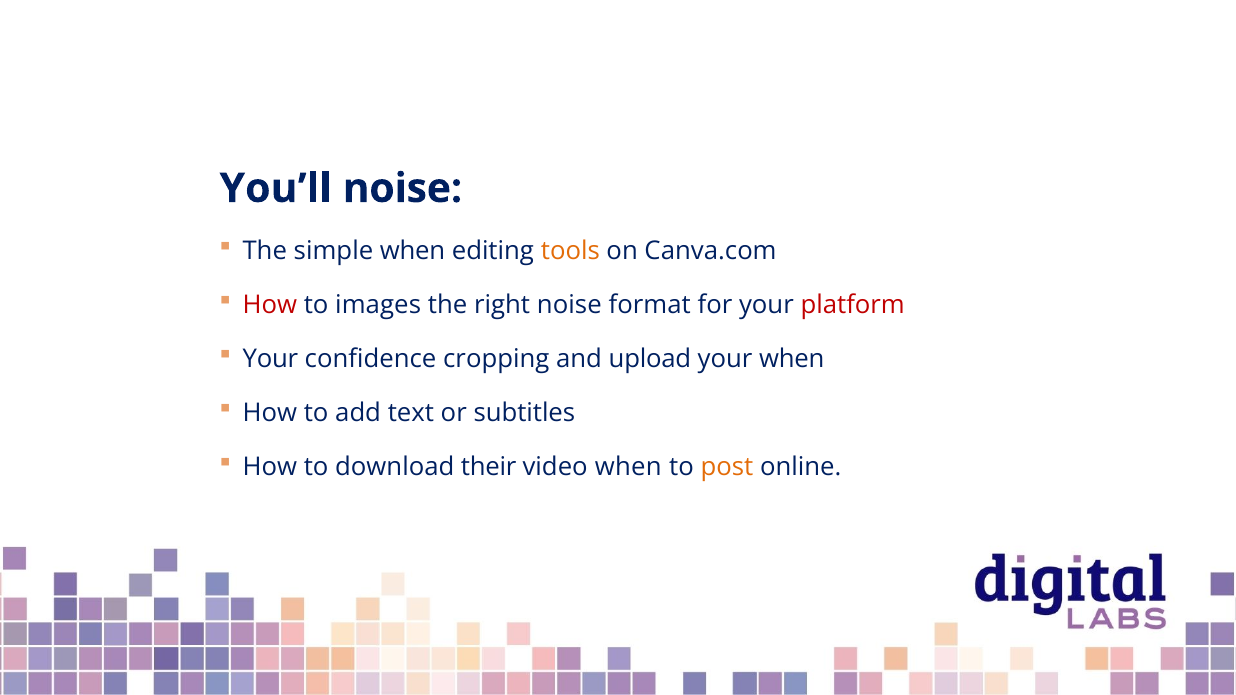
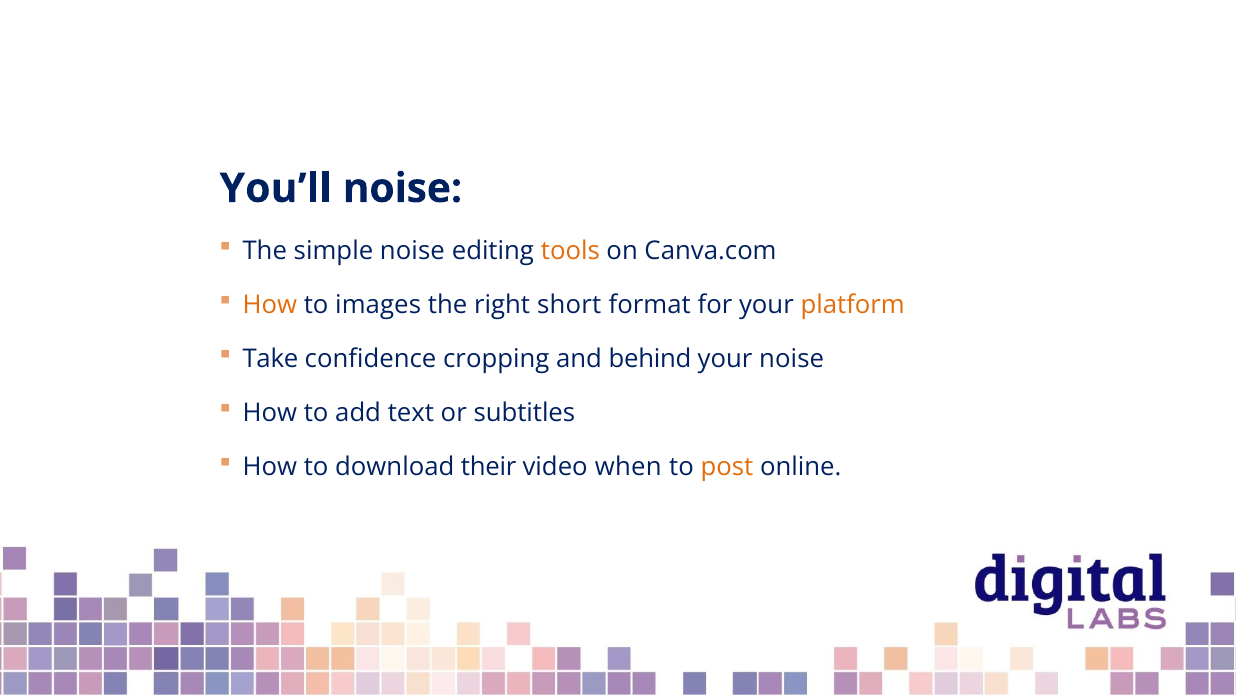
simple when: when -> noise (412, 251)
How colour: red -> orange (270, 305)
right noise: noise -> short (569, 305)
platform colour: red -> orange (853, 305)
Your: Your -> Take (270, 359)
upload: upload -> behind (650, 359)
your when: when -> noise (792, 359)
